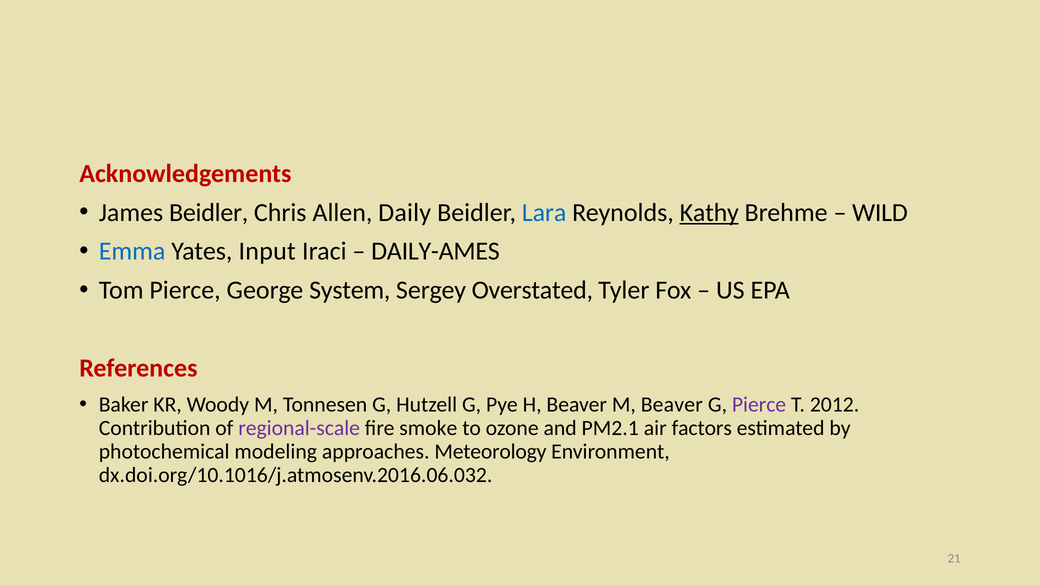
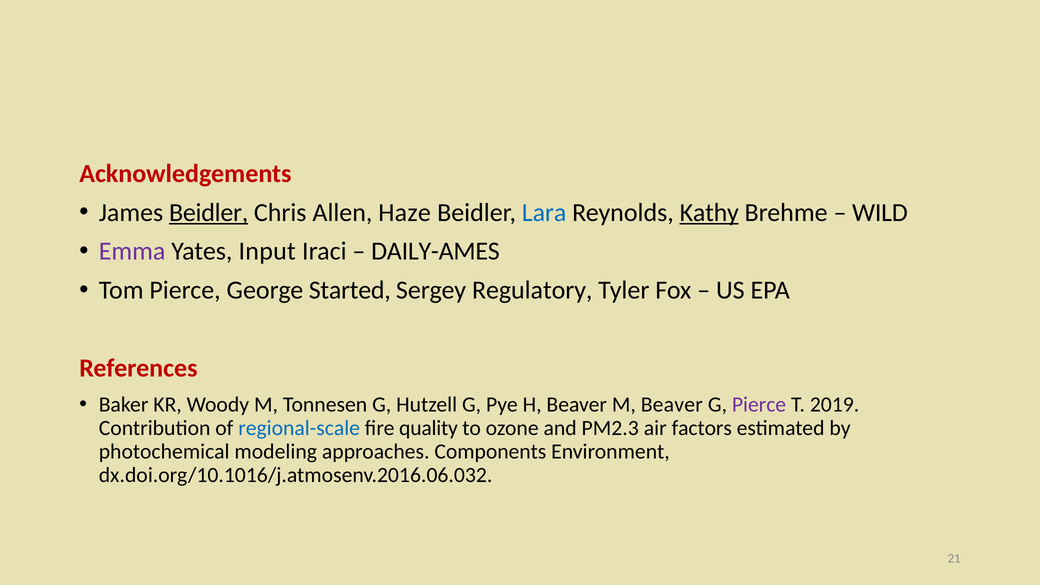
Beidler underline: none -> present (209, 212)
Daily: Daily -> Haze (405, 212)
Emma colour: blue -> purple (132, 251)
System: System -> Started (350, 290)
Overstated: Overstated -> Regulatory (532, 290)
2012: 2012 -> 2019 (835, 405)
regional-scale colour: purple -> blue (299, 428)
smoke: smoke -> quality (428, 428)
PM2.1: PM2.1 -> PM2.3 (610, 428)
Meteorology: Meteorology -> Components (490, 452)
